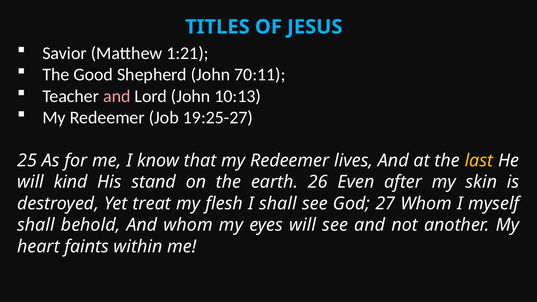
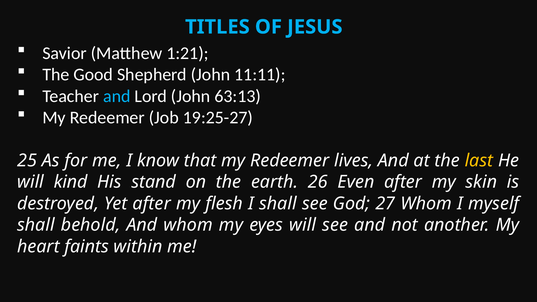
70:11: 70:11 -> 11:11 (260, 75)
and colour: pink -> light blue (117, 96)
10:13: 10:13 -> 63:13 (238, 96)
Yet treat: treat -> after (152, 204)
